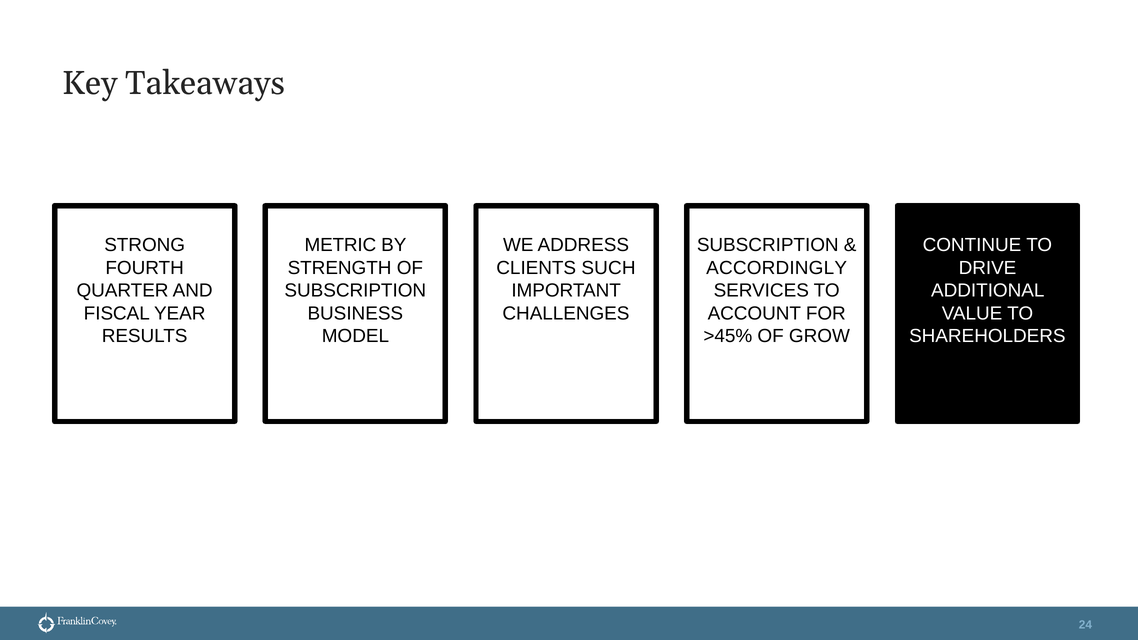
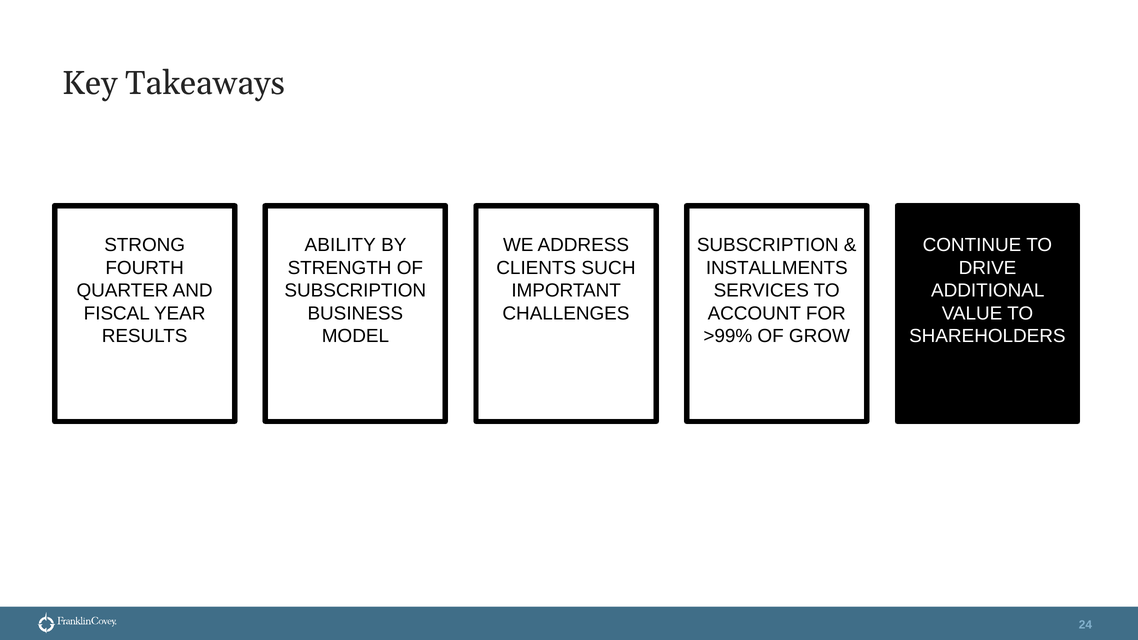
METRIC: METRIC -> ABILITY (340, 245)
ACCORDINGLY: ACCORDINGLY -> INSTALLMENTS (777, 268)
>45%: >45% -> >99% (728, 336)
